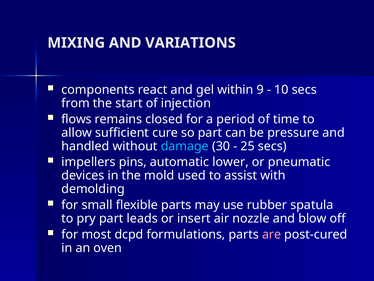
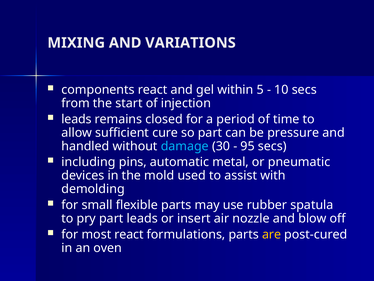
9: 9 -> 5 (260, 90)
flows: flows -> leads (76, 119)
25: 25 -> 95 (248, 146)
impellers: impellers -> including (89, 162)
lower: lower -> metal (231, 162)
most dcpd: dcpd -> react (129, 234)
are colour: pink -> yellow (272, 234)
